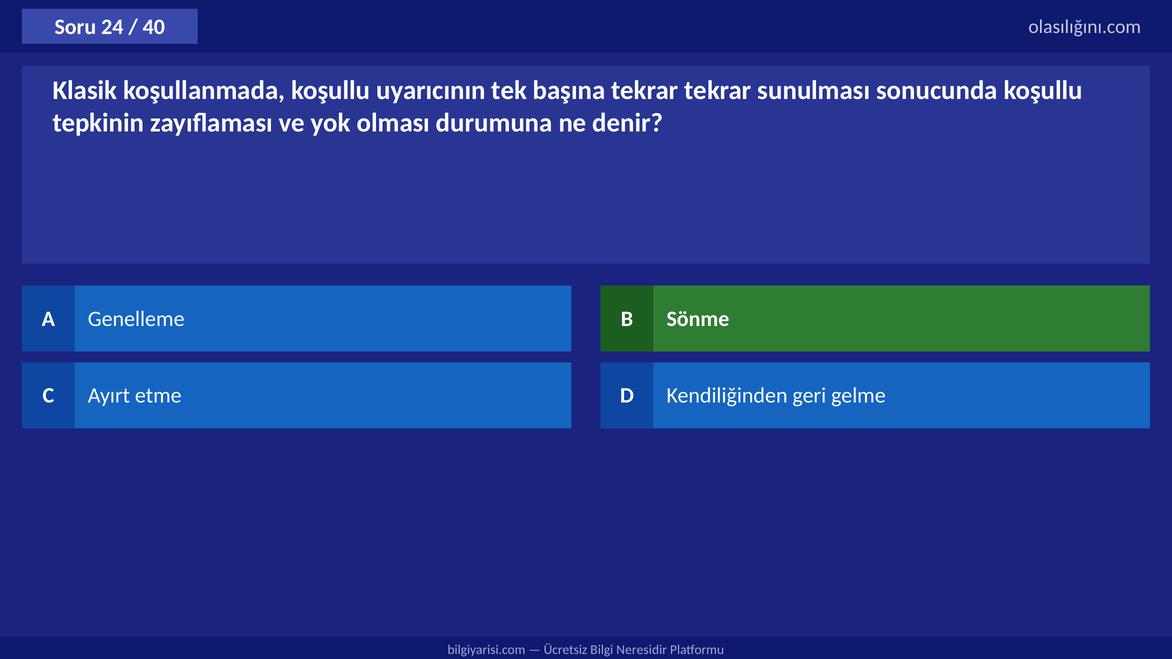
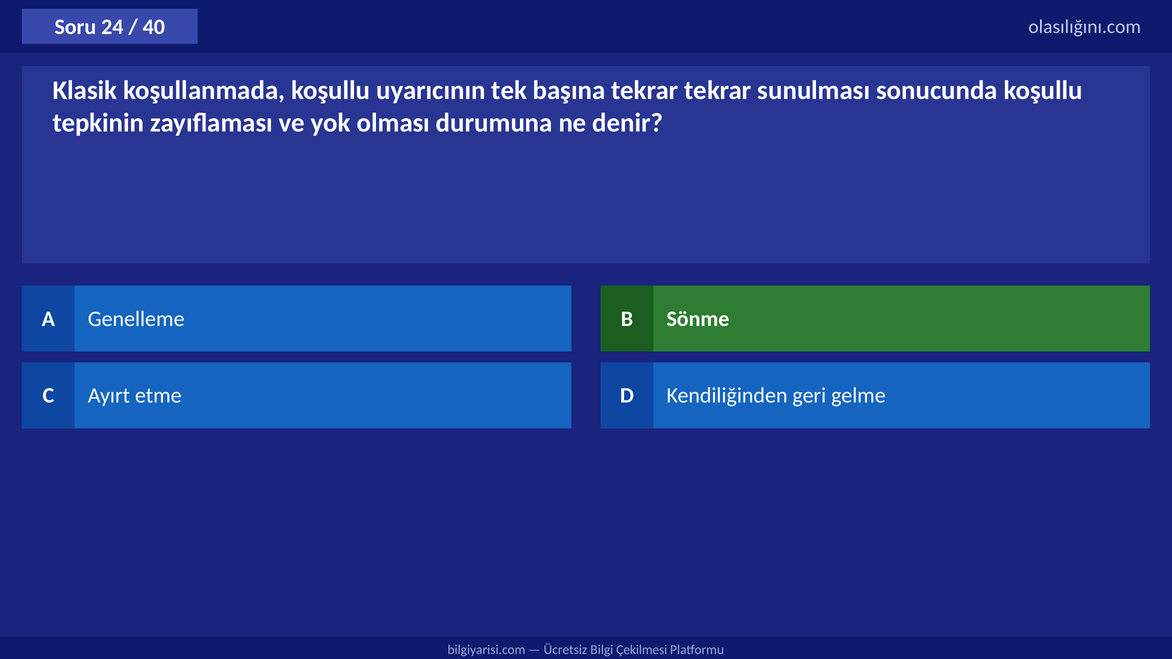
Neresidir: Neresidir -> Çekilmesi (642, 650)
